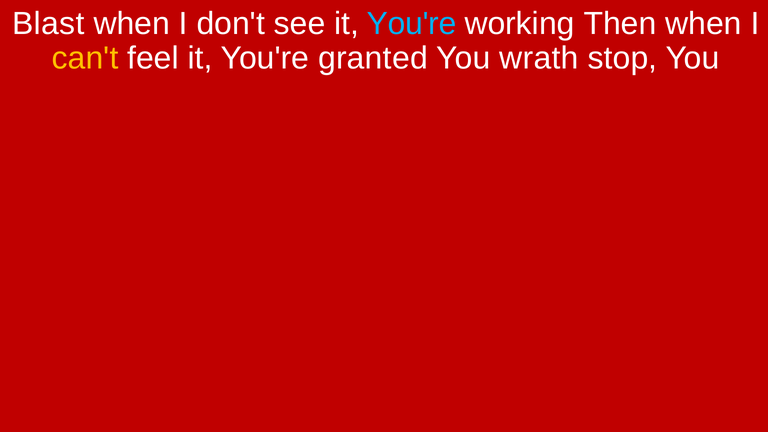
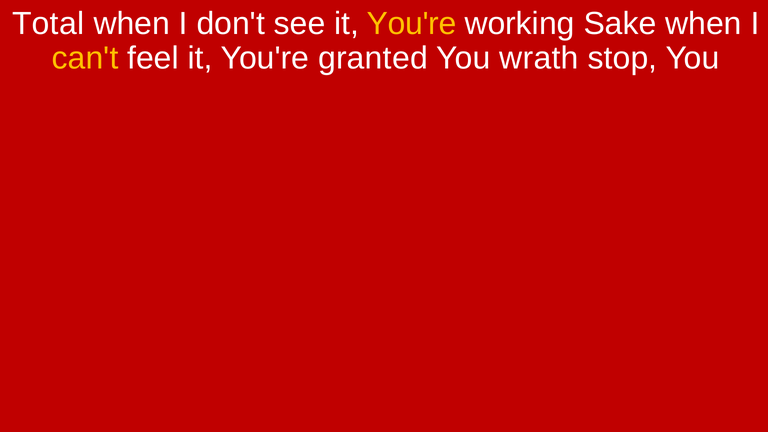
Blast: Blast -> Total (48, 24)
You're colour: light blue -> yellow (412, 24)
Then: Then -> Sake (620, 24)
